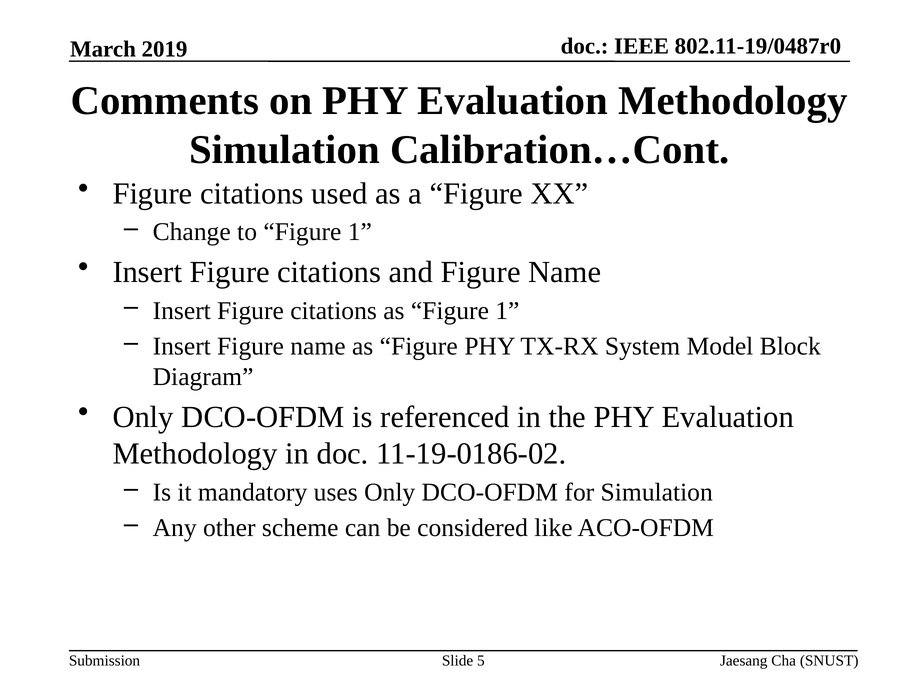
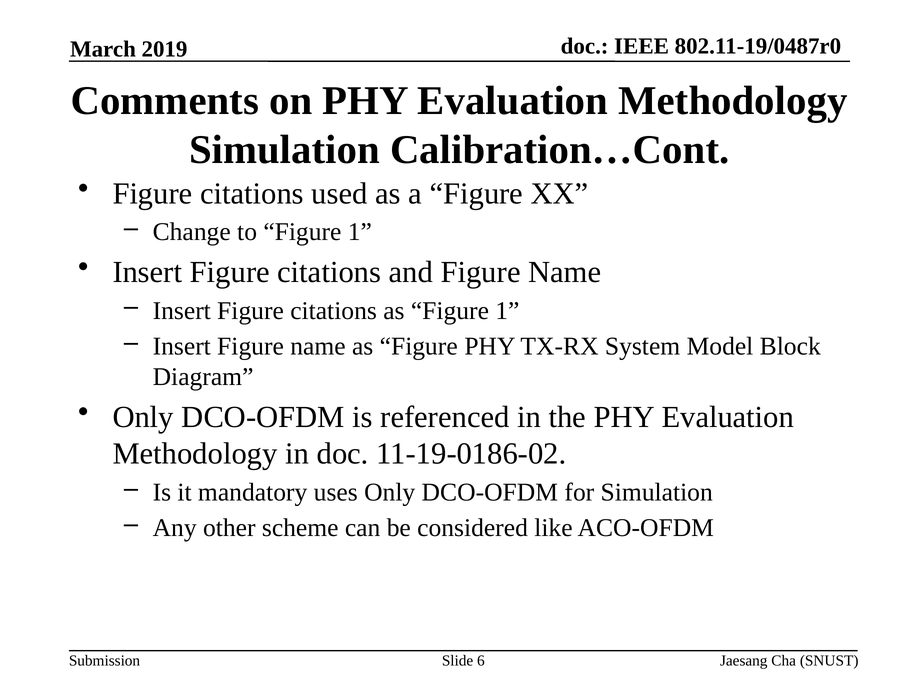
5: 5 -> 6 (481, 661)
